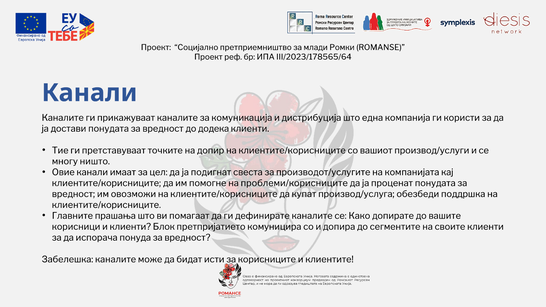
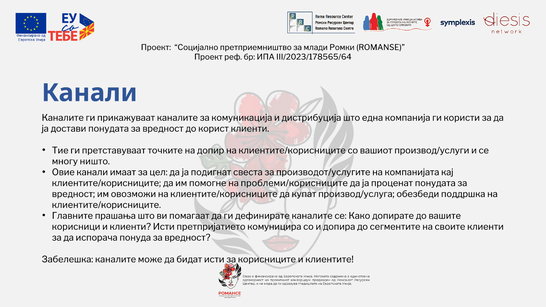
додека: додека -> корист (214, 129)
клиенти Блок: Блок -> Исти (164, 227)
